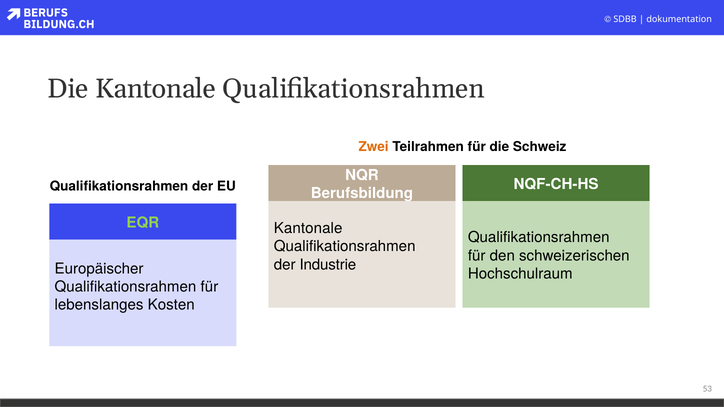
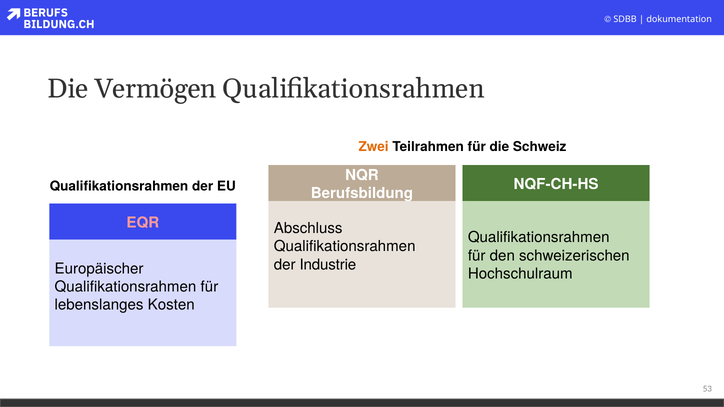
Die Kantonale: Kantonale -> Vermögen (156, 89)
EQR colour: light green -> pink (143, 223)
Kantonale: Kantonale -> Abschluss (308, 229)
